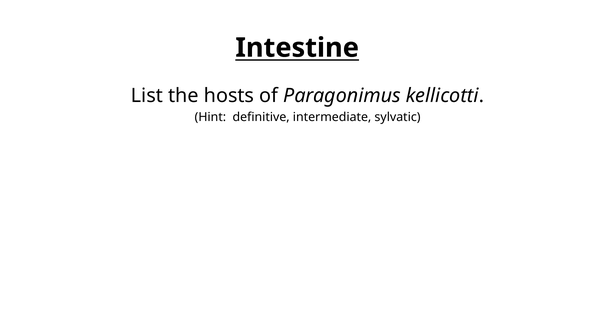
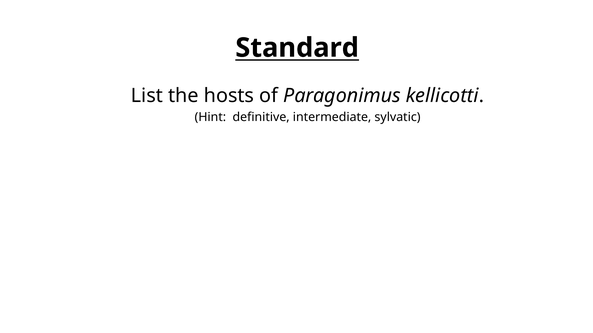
Intestine: Intestine -> Standard (297, 48)
